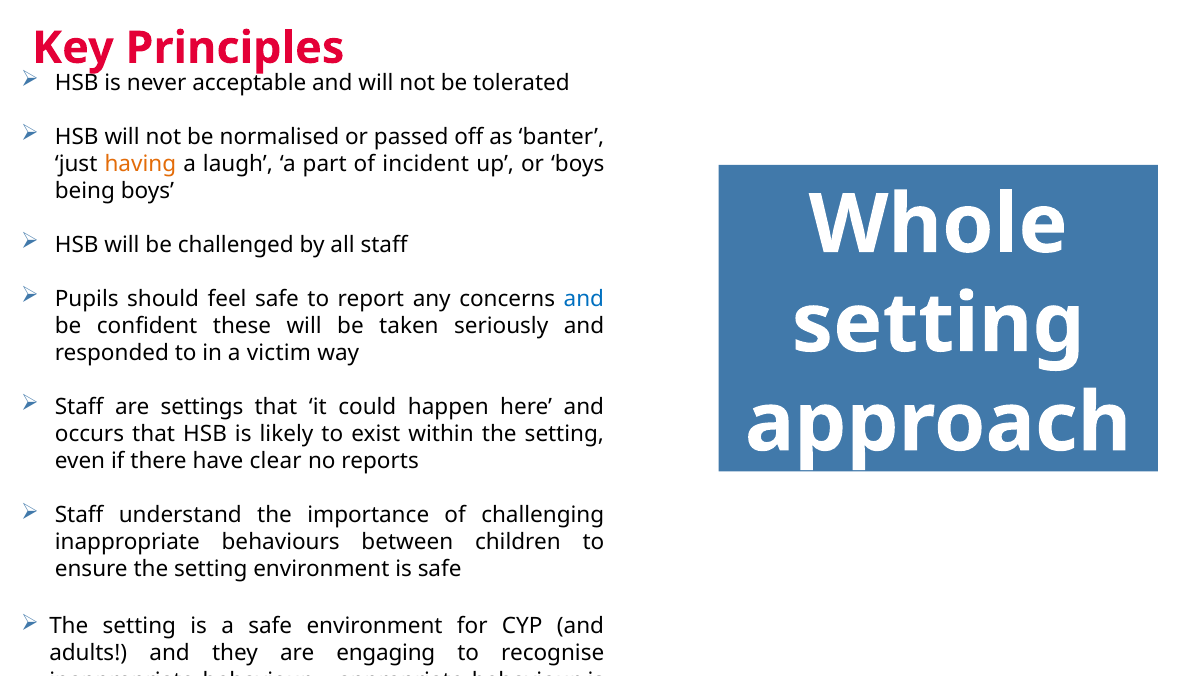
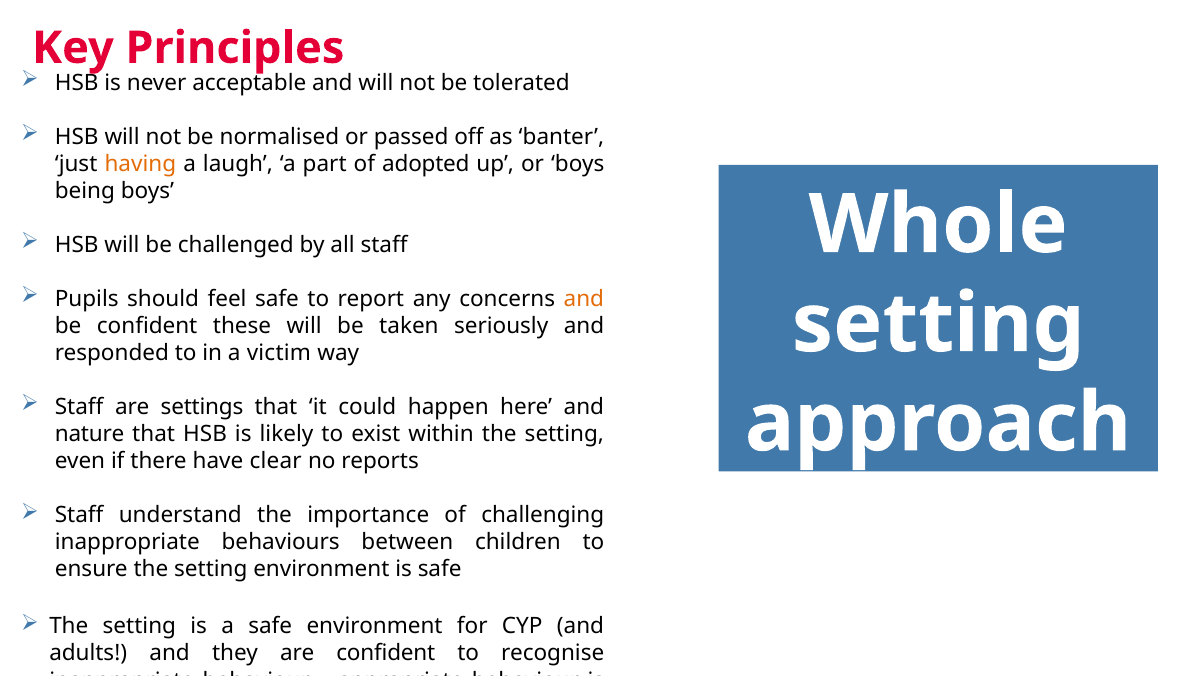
incident: incident -> adopted (426, 164)
and colour: blue -> orange (584, 299)
occurs: occurs -> nature (90, 434)
are engaging: engaging -> confident (386, 654)
